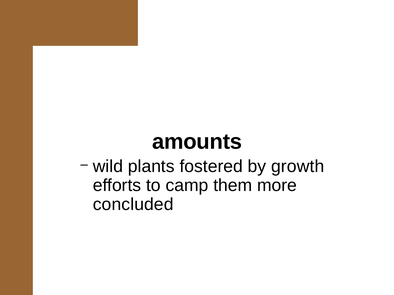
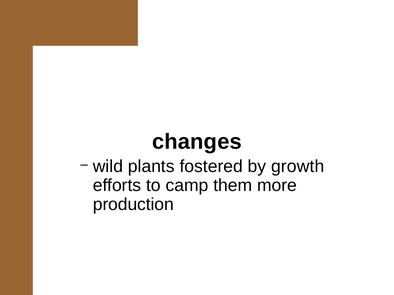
amounts: amounts -> changes (197, 142)
concluded: concluded -> production (133, 205)
